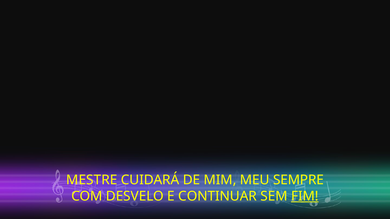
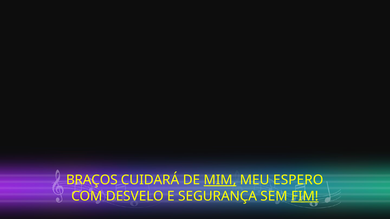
MESTRE: MESTRE -> BRAÇOS (92, 180)
MIM underline: none -> present (220, 180)
SEMPRE: SEMPRE -> ESPERO (298, 180)
CONTINUAR: CONTINUAR -> SEGURANÇA (218, 196)
